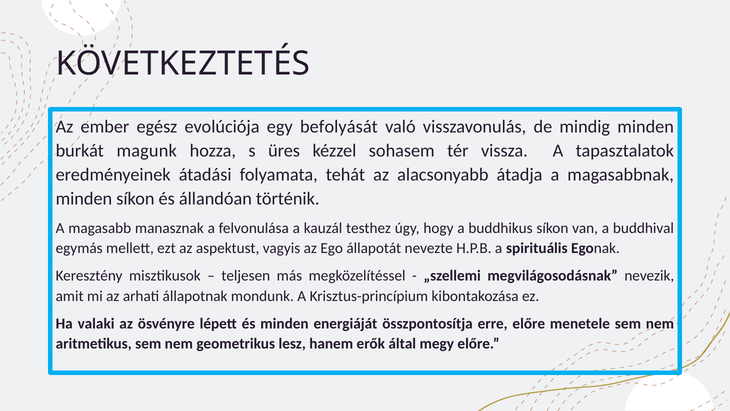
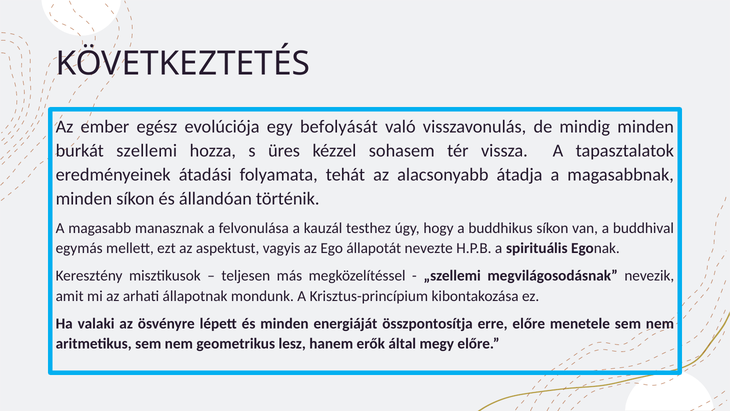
magunk: magunk -> szellemi (147, 151)
